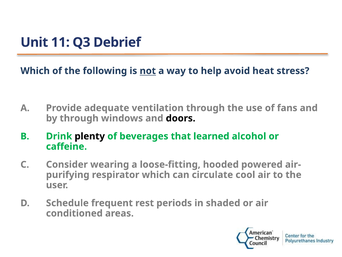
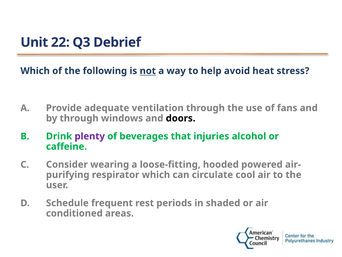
11: 11 -> 22 (60, 42)
plenty colour: black -> purple (90, 136)
learned: learned -> injuries (211, 136)
